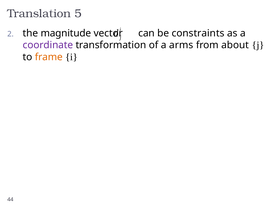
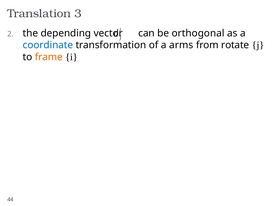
5: 5 -> 3 (78, 14)
magnitude: magnitude -> depending (66, 33)
constraints: constraints -> orthogonal (198, 33)
coordinate colour: purple -> blue (48, 45)
about: about -> rotate (235, 45)
